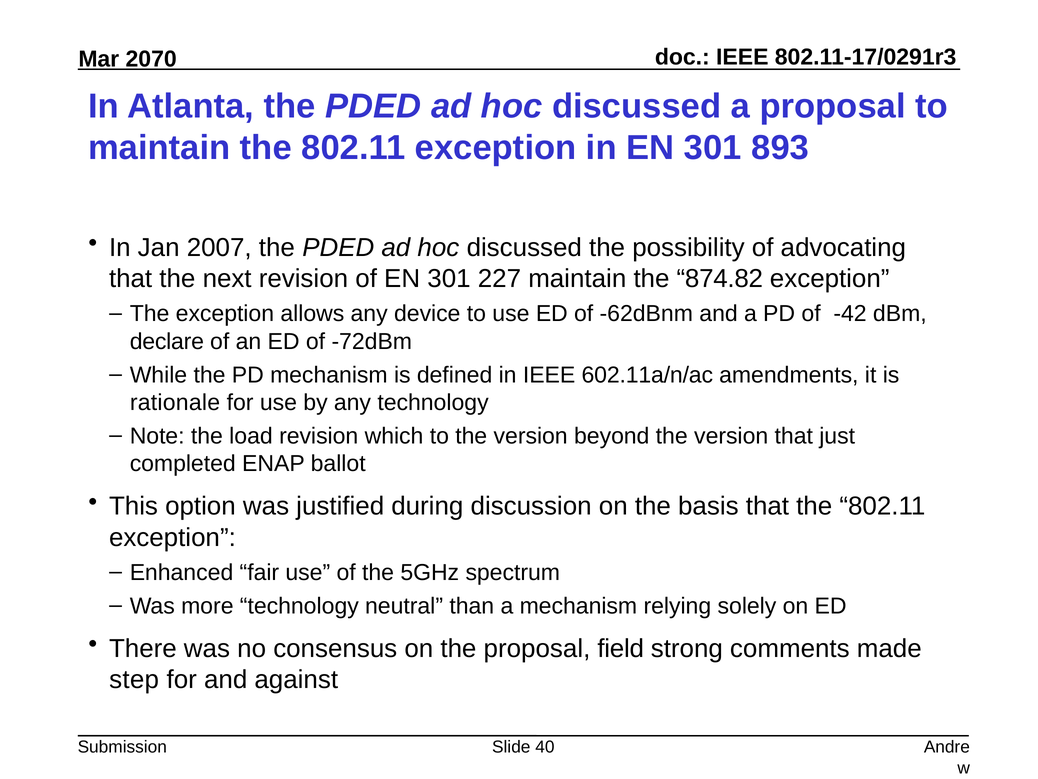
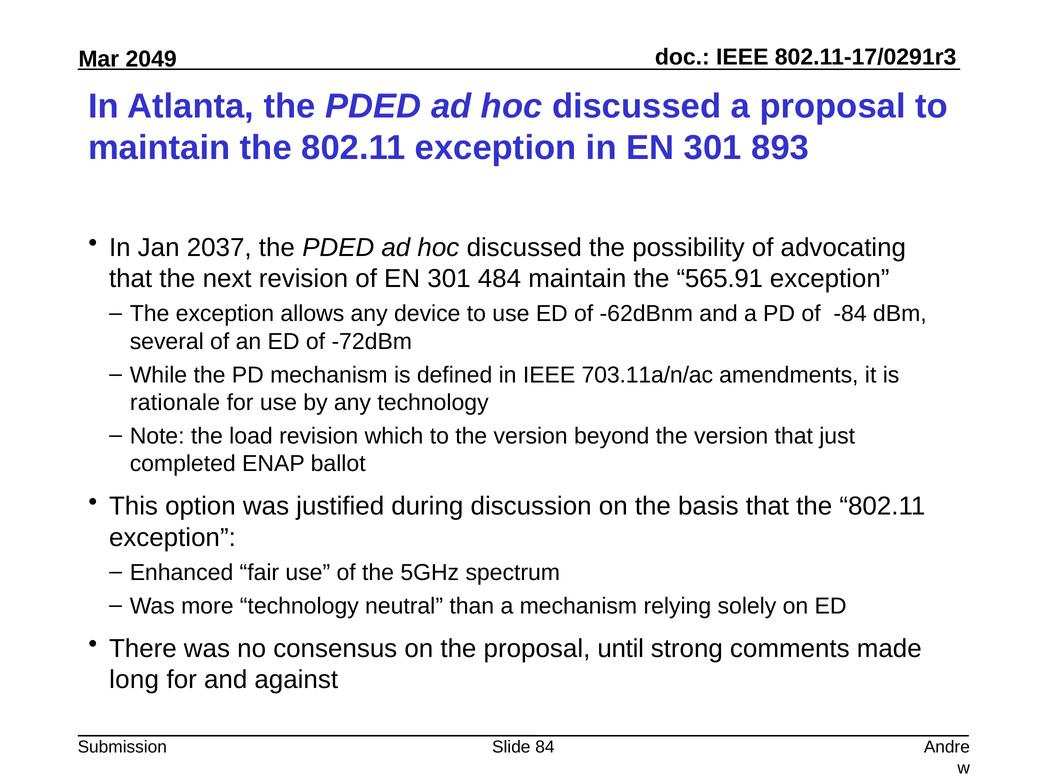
2070: 2070 -> 2049 (151, 59)
2007: 2007 -> 2037 (219, 248)
227: 227 -> 484 (499, 279)
874.82: 874.82 -> 565.91 (720, 279)
-42: -42 -> -84 (850, 314)
declare: declare -> several (167, 341)
602.11a/n/ac: 602.11a/n/ac -> 703.11a/n/ac (647, 375)
field: field -> until (621, 648)
step: step -> long (134, 679)
40: 40 -> 84 (545, 747)
